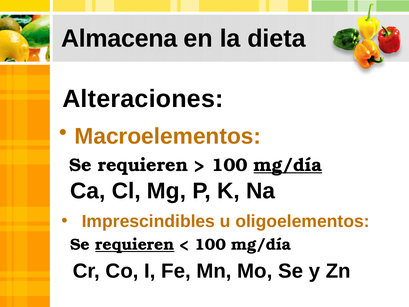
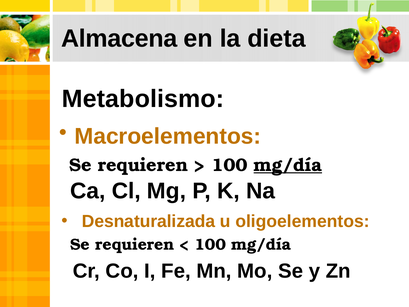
Alteraciones: Alteraciones -> Metabolismo (143, 99)
Imprescindibles: Imprescindibles -> Desnaturalizada (148, 221)
requieren underline: present -> none (135, 244)
